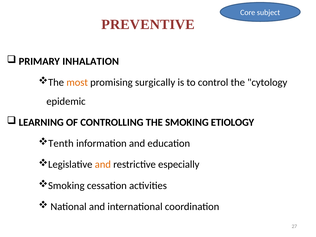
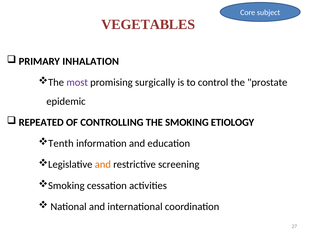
PREVENTIVE: PREVENTIVE -> VEGETABLES (148, 24)
most colour: orange -> purple (77, 82)
cytology: cytology -> prostate (267, 82)
LEARNING: LEARNING -> REPEATED (41, 122)
especially: especially -> screening (179, 165)
